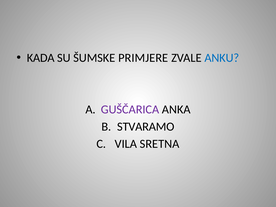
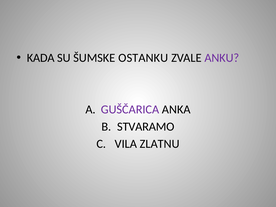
PRIMJERE: PRIMJERE -> OSTANKU (143, 58)
ANKU colour: blue -> purple (222, 58)
SRETNA: SRETNA -> ZLATNU (160, 144)
